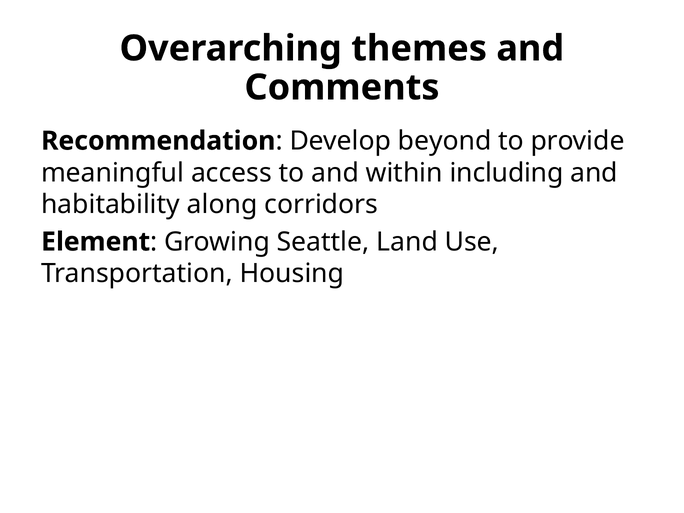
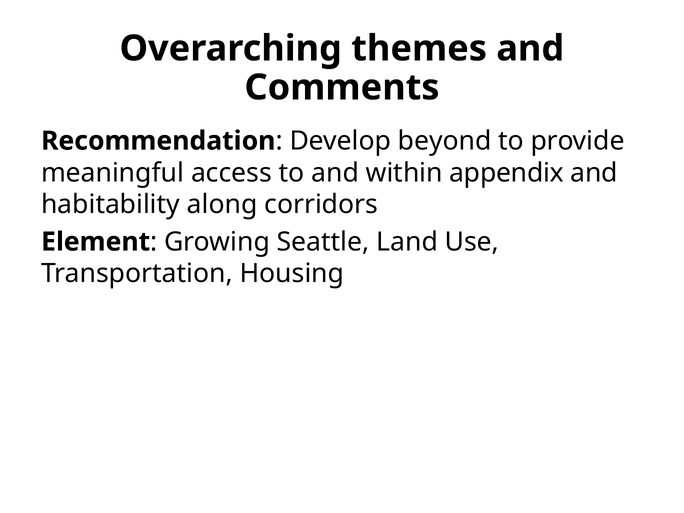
including: including -> appendix (507, 173)
